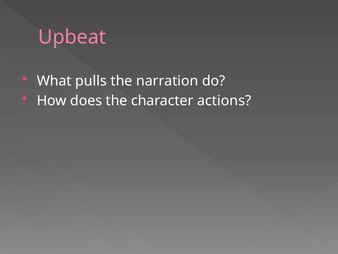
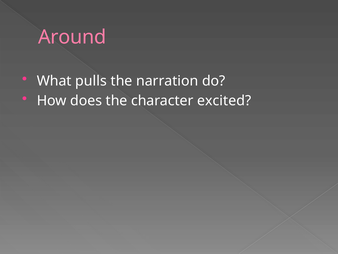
Upbeat: Upbeat -> Around (72, 37)
actions: actions -> excited (224, 100)
